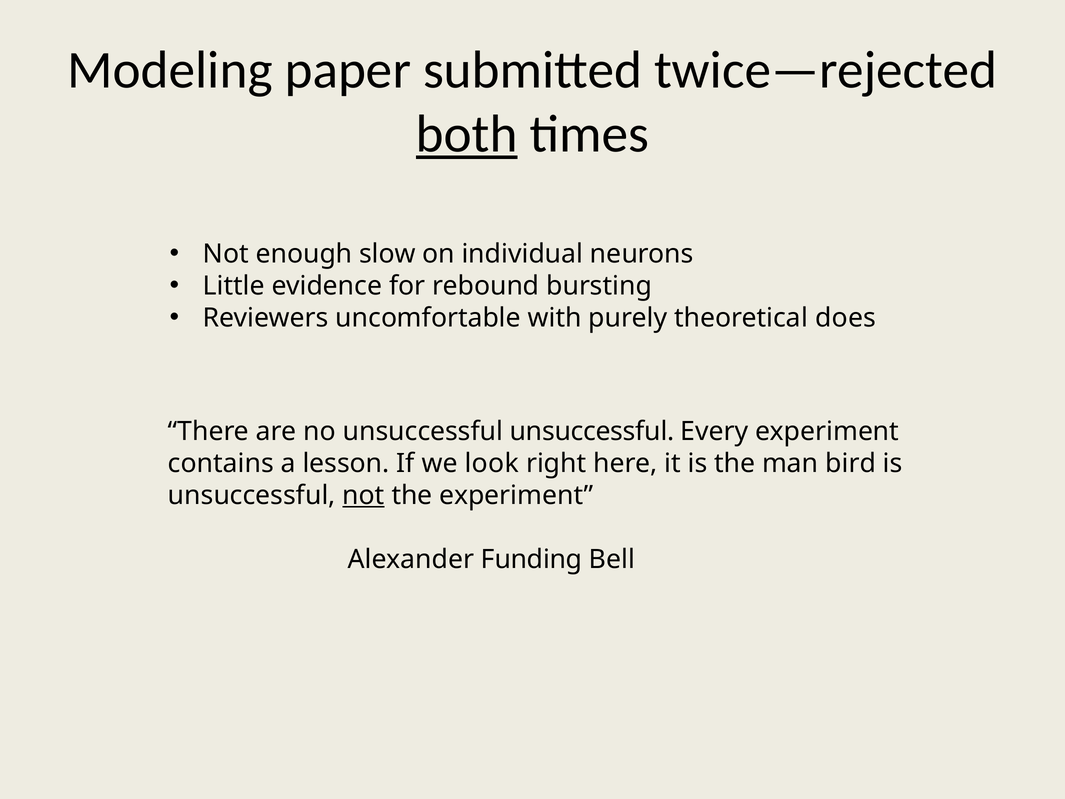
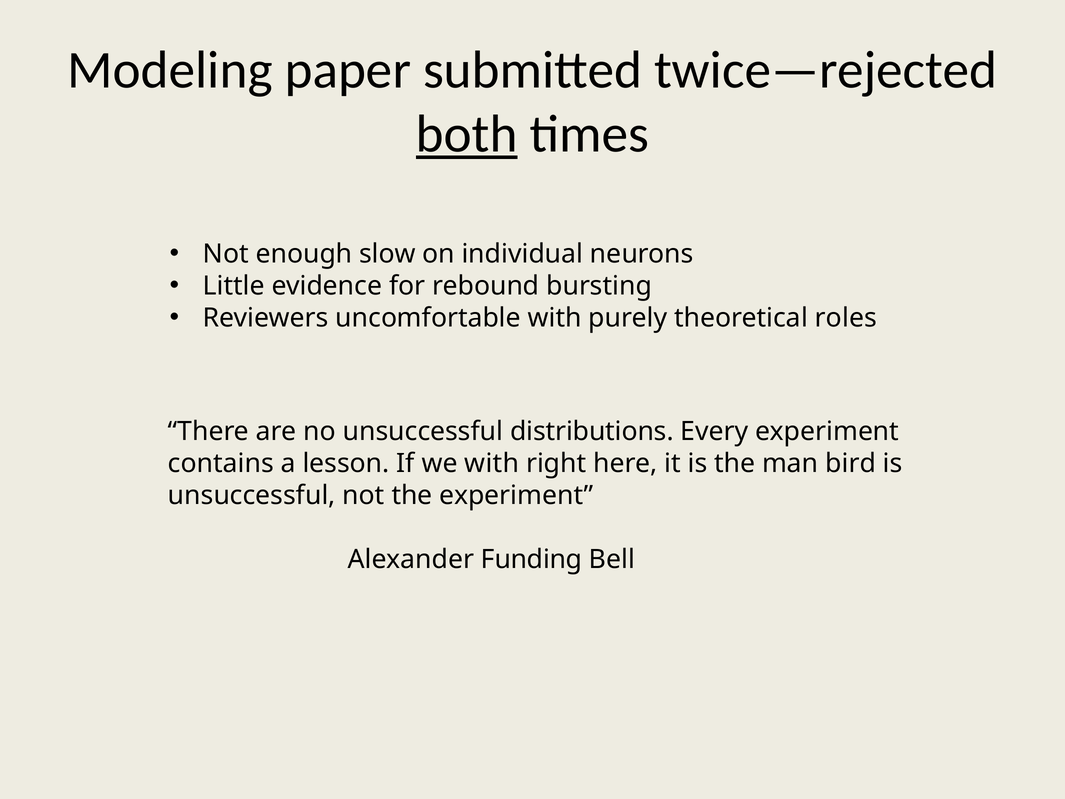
does: does -> roles (846, 318)
unsuccessful unsuccessful: unsuccessful -> distributions (592, 431)
we look: look -> with (492, 463)
not underline: present -> none (364, 495)
